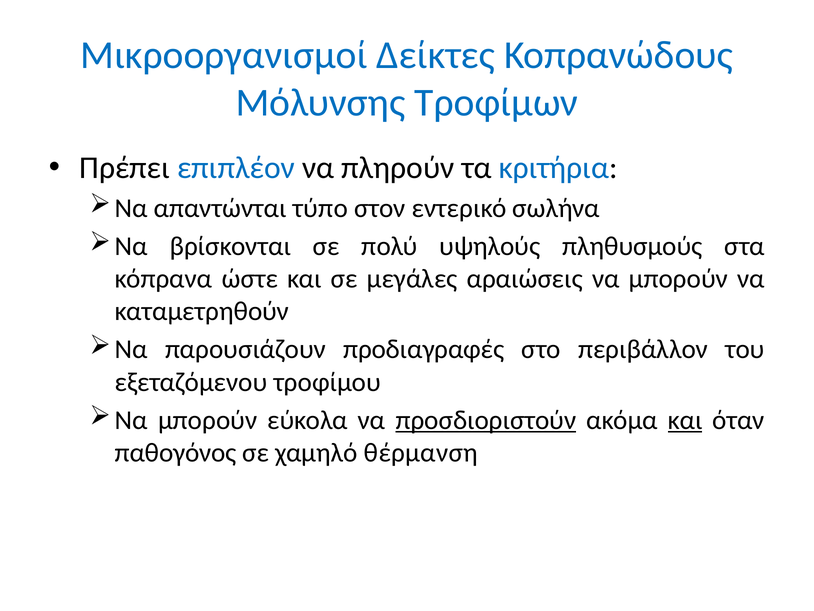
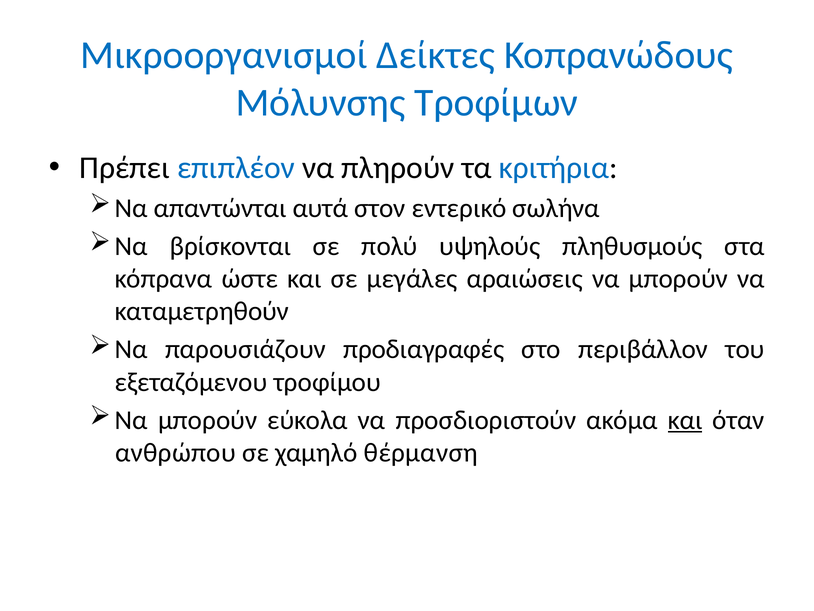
τύπο: τύπο -> αυτά (320, 208)
προσδιοριστούν underline: present -> none (486, 420)
παθογόνος: παθογόνος -> ανθρώπου (175, 452)
